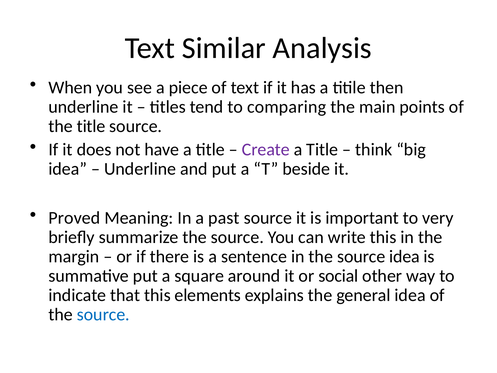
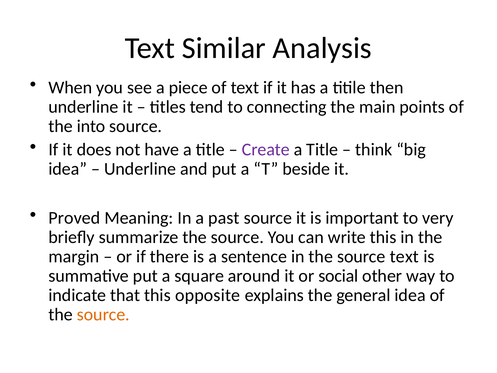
comparing: comparing -> connecting (287, 107)
the title: title -> into (91, 126)
source idea: idea -> text (404, 256)
elements: elements -> opposite (208, 295)
source colour: blue -> orange (103, 315)
